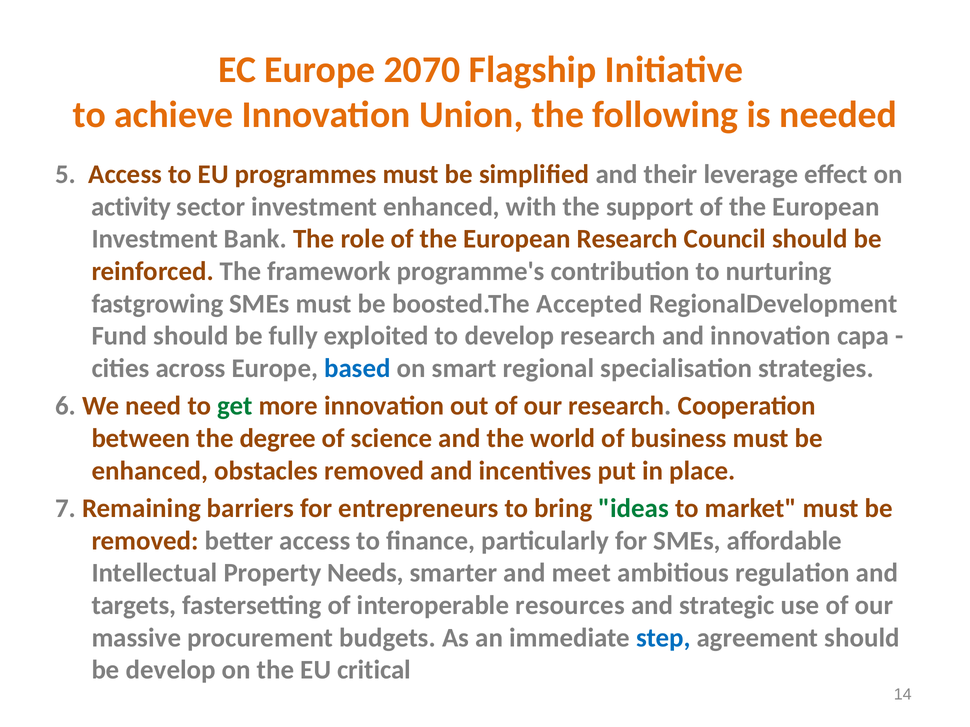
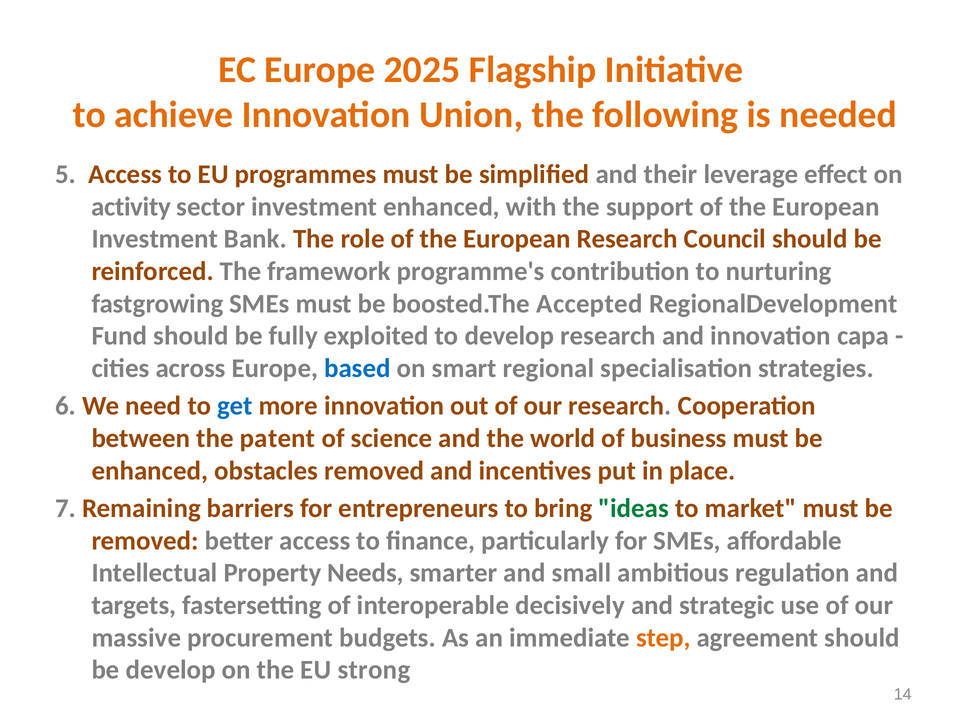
2070: 2070 -> 2025 (422, 70)
get colour: green -> blue (235, 406)
degree: degree -> patent (278, 439)
meet: meet -> small (581, 573)
resources: resources -> decisively (570, 606)
step colour: blue -> orange (663, 638)
critical: critical -> strong (374, 670)
